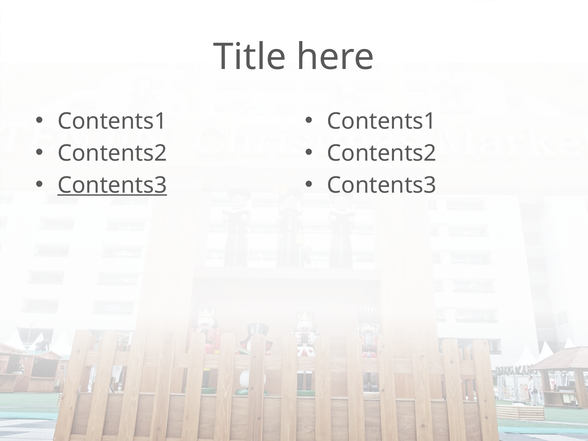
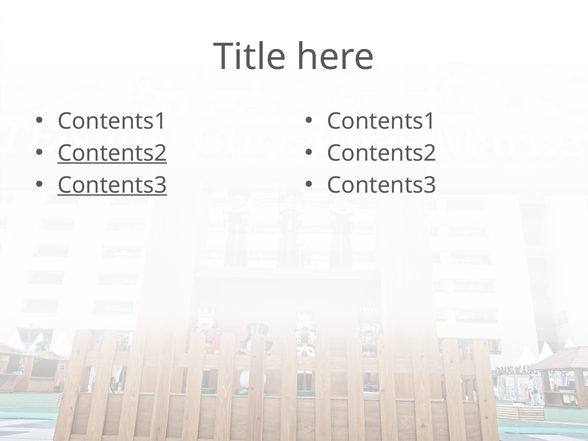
Contents2 underline: none -> present (112, 153)
